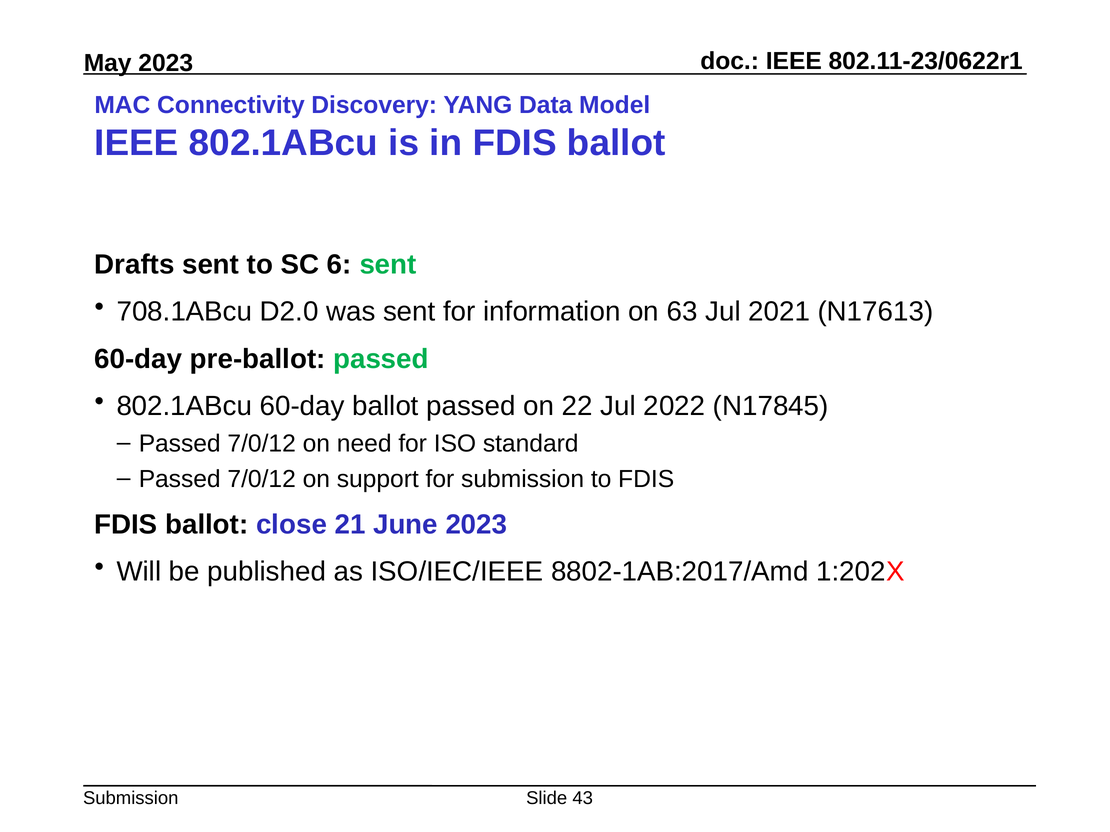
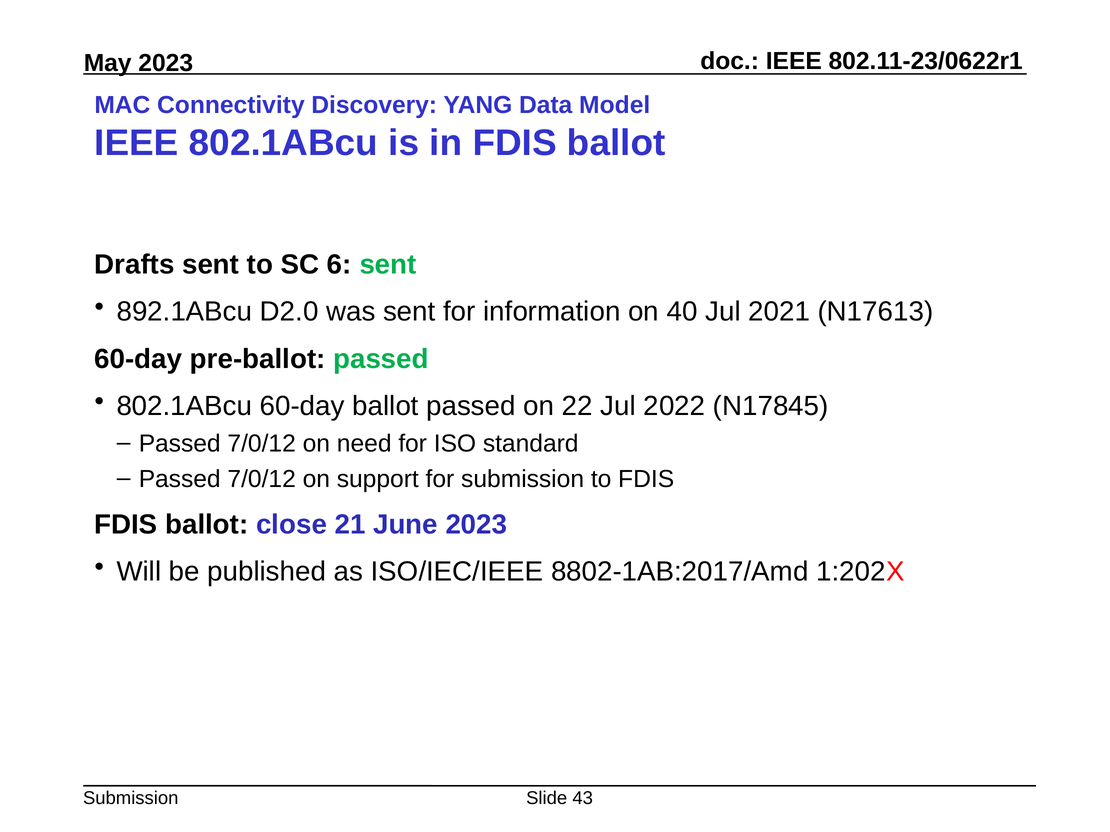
708.1ABcu: 708.1ABcu -> 892.1ABcu (184, 312)
63: 63 -> 40 (682, 312)
